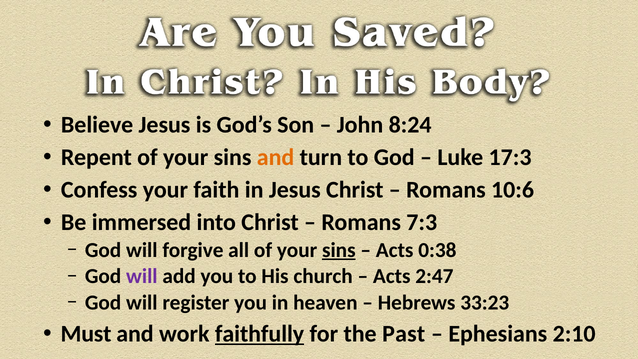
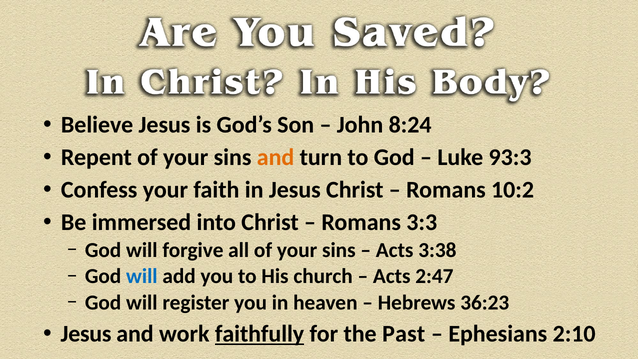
17:3: 17:3 -> 93:3 (510, 157)
10:6: 10:6 -> 10:2 (513, 190)
7:3: 7:3 -> 3:3 (422, 222)
sins underline: present -> none (339, 250)
0:38: 0:38 -> 3:38 (437, 250)
will colour: purple -> blue (142, 276)
33:23: 33:23 -> 36:23 (485, 303)
Must: Must -> Jesus (86, 334)
